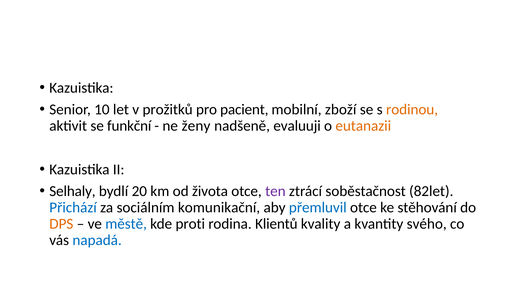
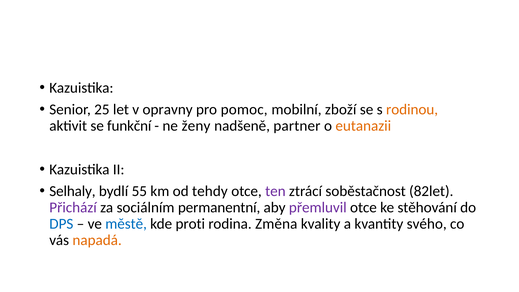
10: 10 -> 25 (102, 110)
prožitků: prožitků -> opravny (168, 110)
pacient: pacient -> pomoc (244, 110)
evaluuji: evaluuji -> partner (297, 126)
20: 20 -> 55 (139, 191)
života: života -> tehdy (210, 191)
Přichází colour: blue -> purple (73, 207)
komunikační: komunikační -> permanentní (219, 207)
přemluvil colour: blue -> purple (318, 207)
DPS colour: orange -> blue (61, 224)
Klientů: Klientů -> Změna (276, 224)
napadá colour: blue -> orange (97, 240)
